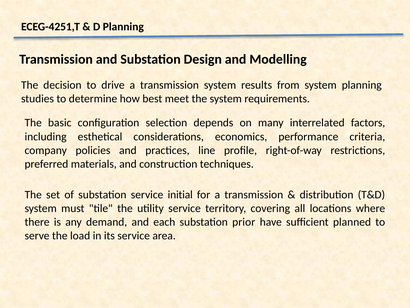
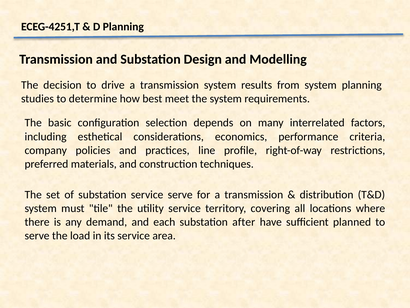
service initial: initial -> serve (180, 194)
prior: prior -> after (244, 222)
